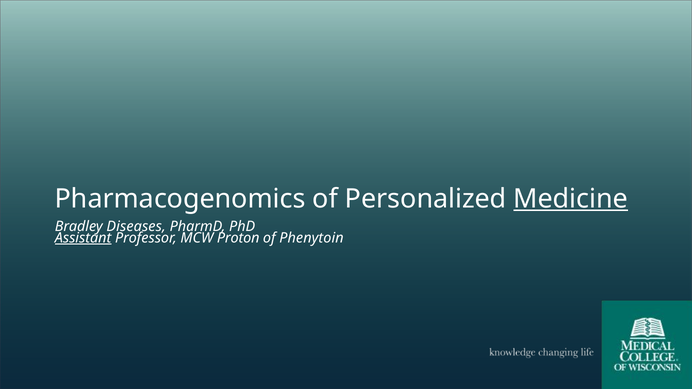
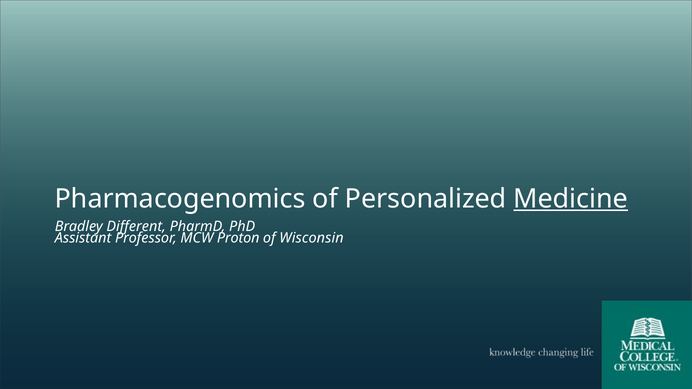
Diseases: Diseases -> Different (136, 226)
Assistant underline: present -> none (83, 238)
Phenytoin: Phenytoin -> Wisconsin (311, 238)
